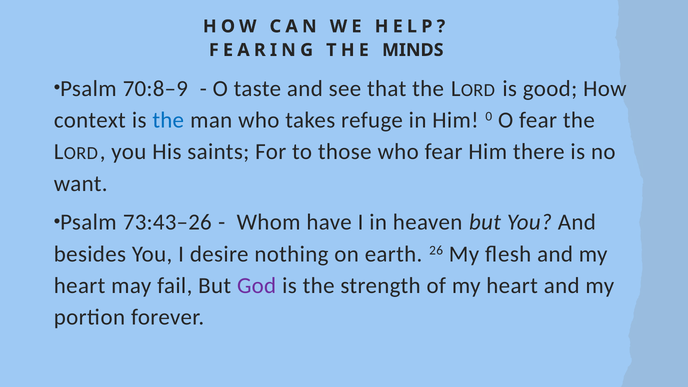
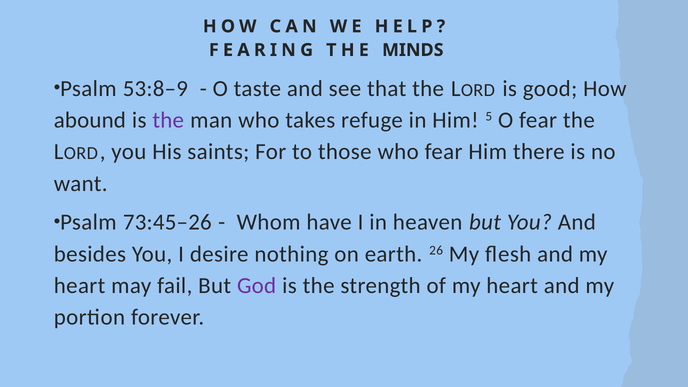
70:8–9: 70:8–9 -> 53:8–9 (155, 89)
context: context -> abound (90, 120)
the colour: blue -> purple (168, 120)
0: 0 -> 5 (489, 117)
73:43–26: 73:43–26 -> 73:45–26 (167, 222)
